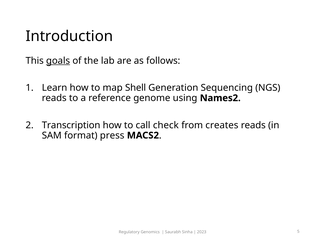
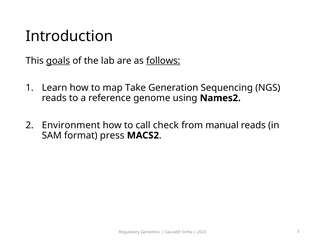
follows underline: none -> present (163, 61)
Shell: Shell -> Take (136, 88)
Transcription: Transcription -> Environment (71, 126)
creates: creates -> manual (222, 126)
